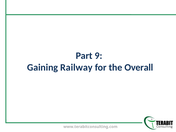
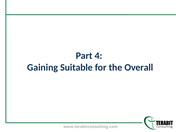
9: 9 -> 4 (98, 56)
Railway: Railway -> Suitable (77, 67)
